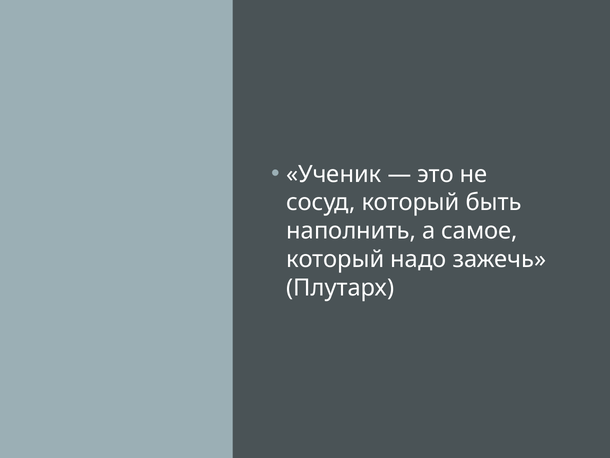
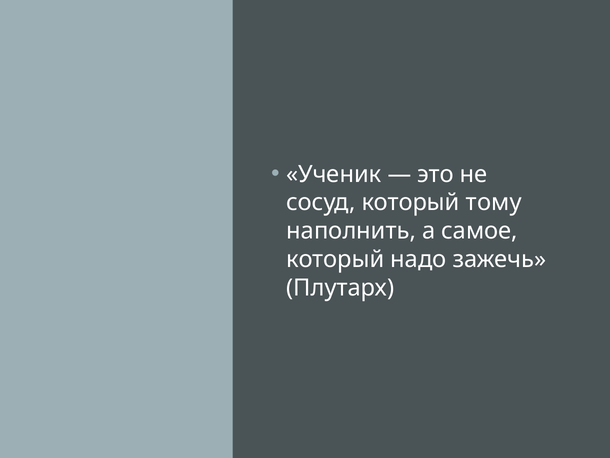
быть: быть -> тому (494, 202)
